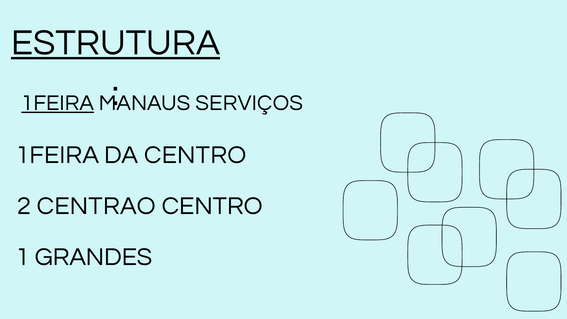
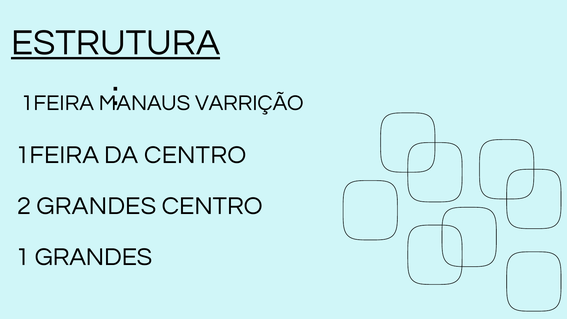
1FEIRA underline: present -> none (58, 103)
SERVIÇOS: SERVIÇOS -> VARRIÇÃO (249, 103)
2 CENTRAO: CENTRAO -> GRANDES (96, 206)
